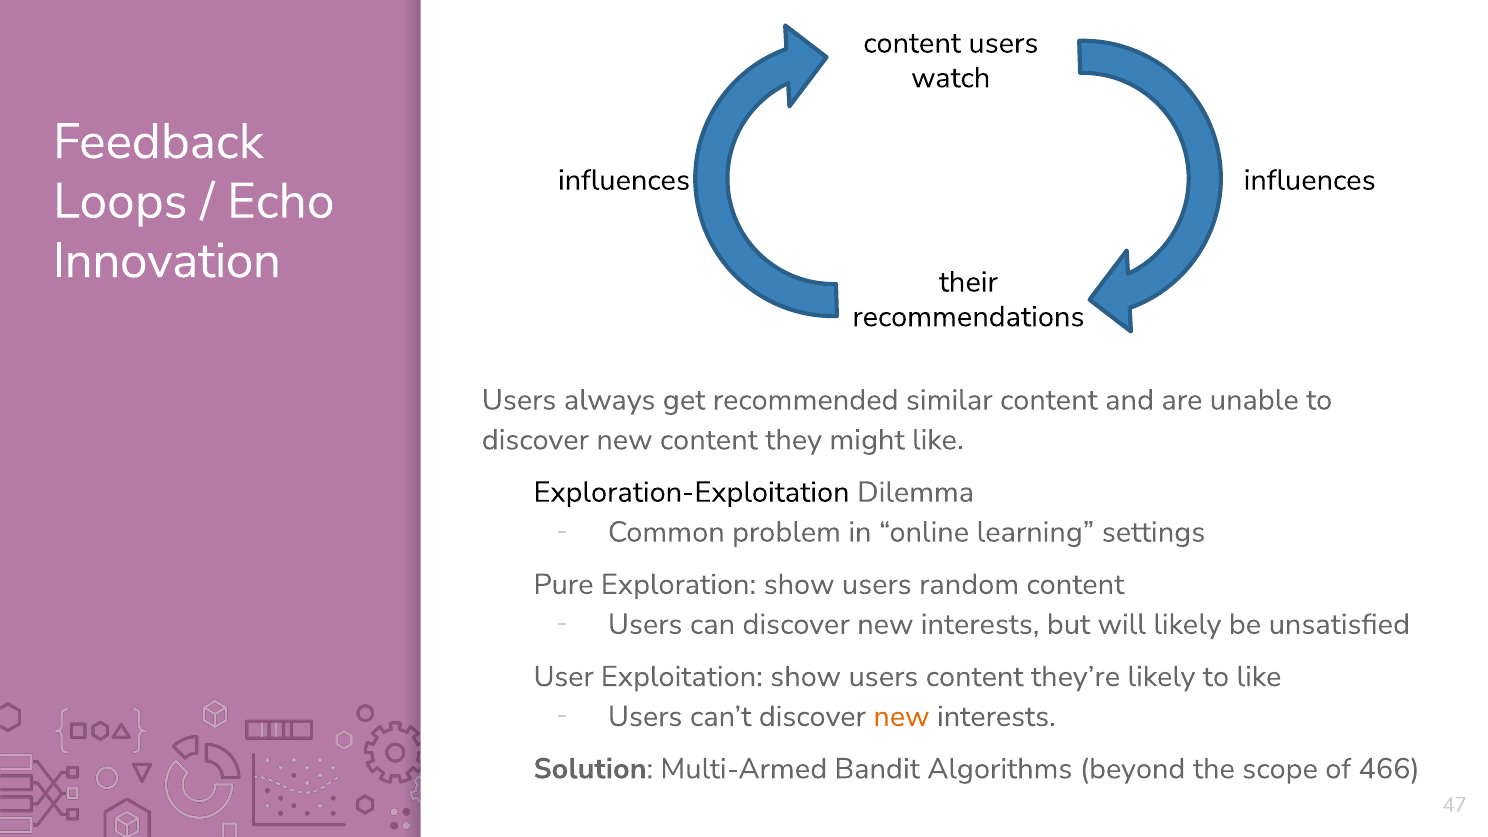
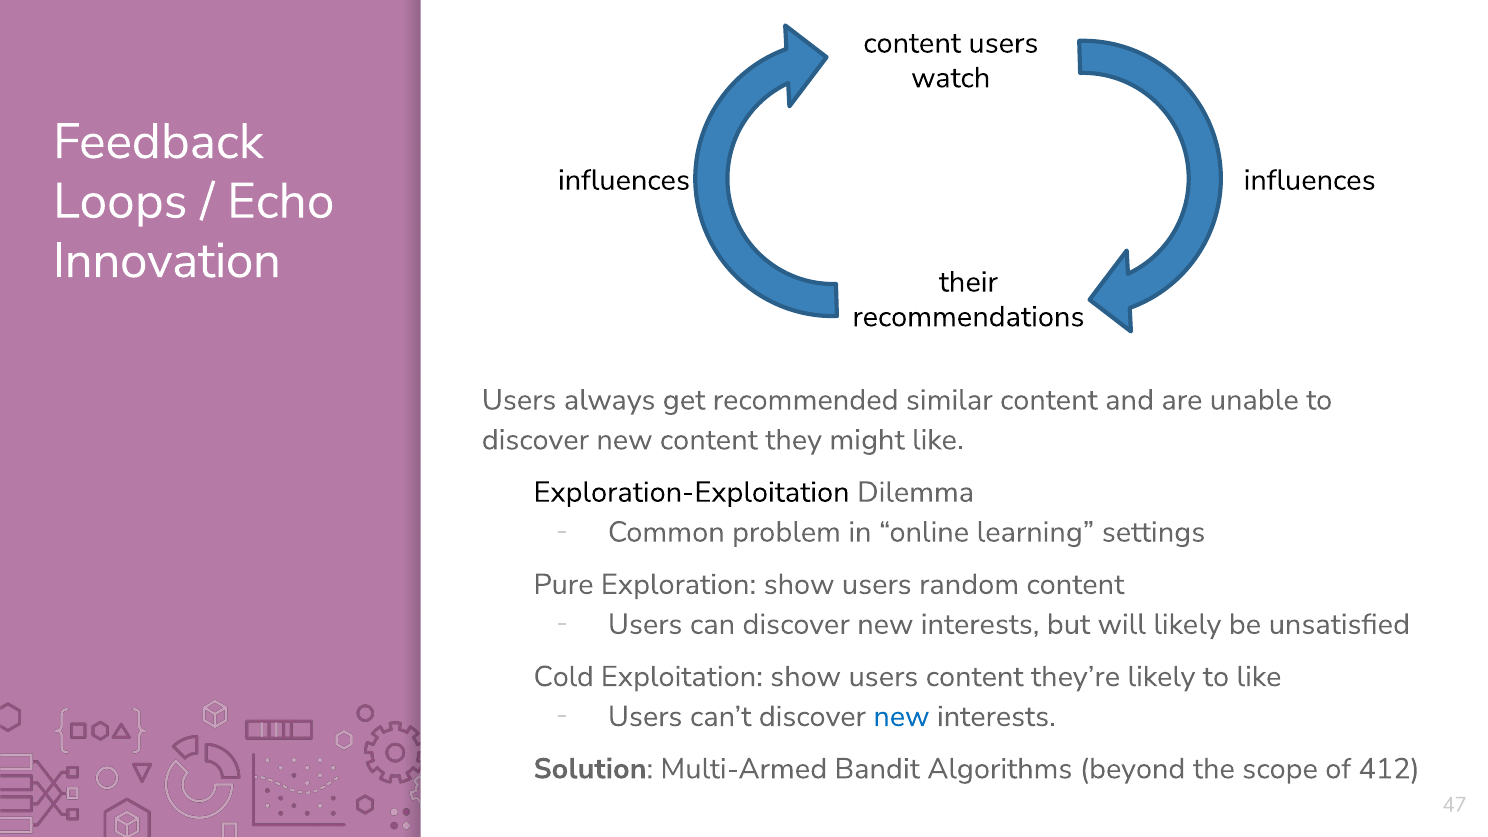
User: User -> Cold (564, 677)
new colour: orange -> blue (901, 717)
466: 466 -> 412 (1389, 769)
